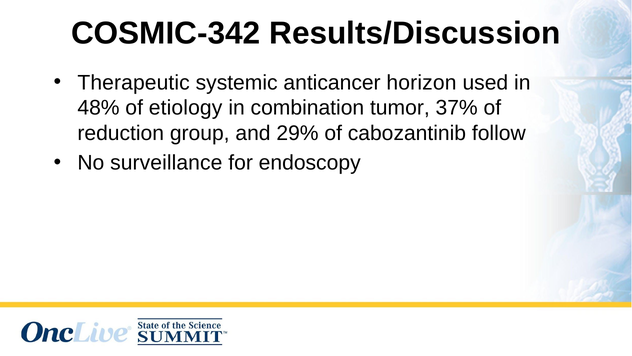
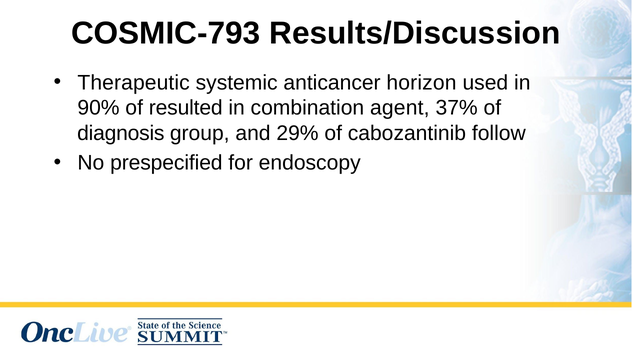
COSMIC-342: COSMIC-342 -> COSMIC-793 (166, 33)
48%: 48% -> 90% (99, 108)
etiology: etiology -> resulted (186, 108)
tumor: tumor -> agent (400, 108)
reduction: reduction -> diagnosis (121, 133)
surveillance: surveillance -> prespecified (166, 162)
